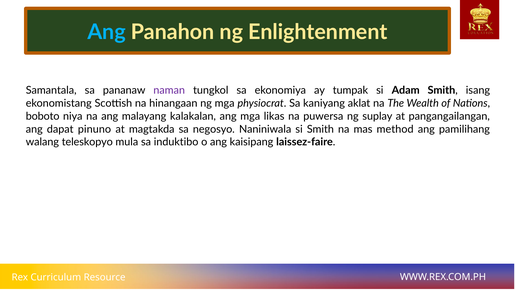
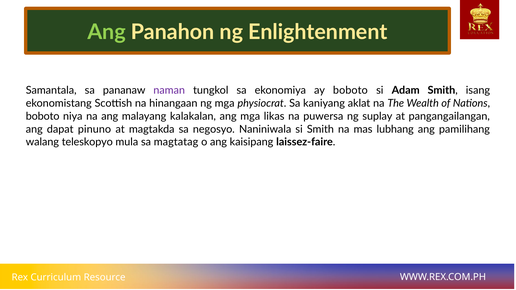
Ang colour: light blue -> light green (107, 32)
ay tumpak: tumpak -> boboto (350, 90)
method: method -> lubhang (395, 129)
induktibo: induktibo -> magtatag (176, 142)
